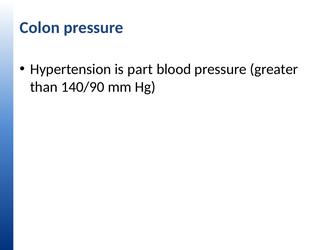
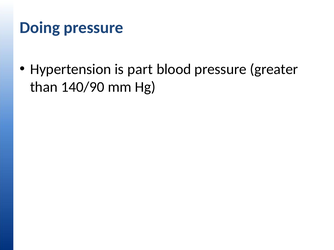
Colon: Colon -> Doing (40, 28)
